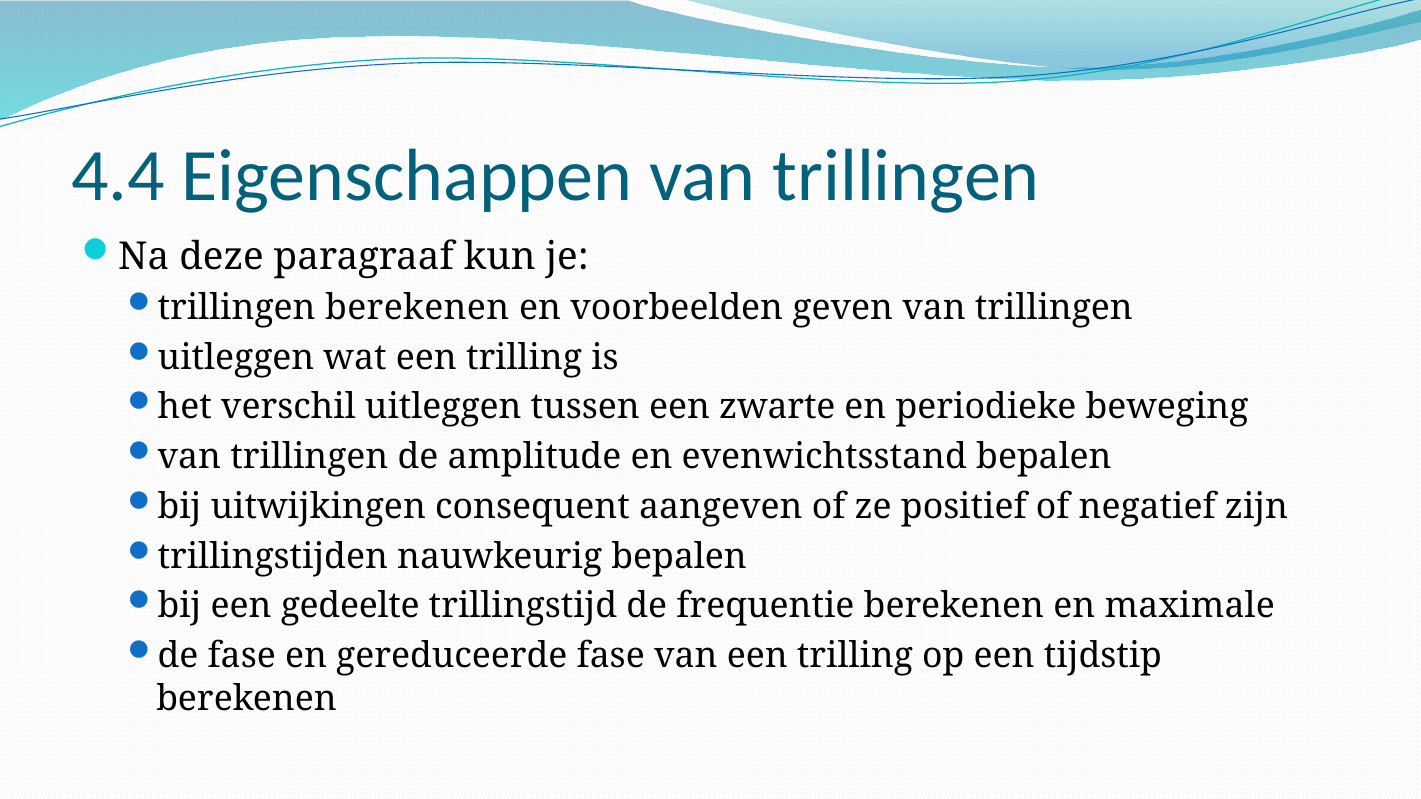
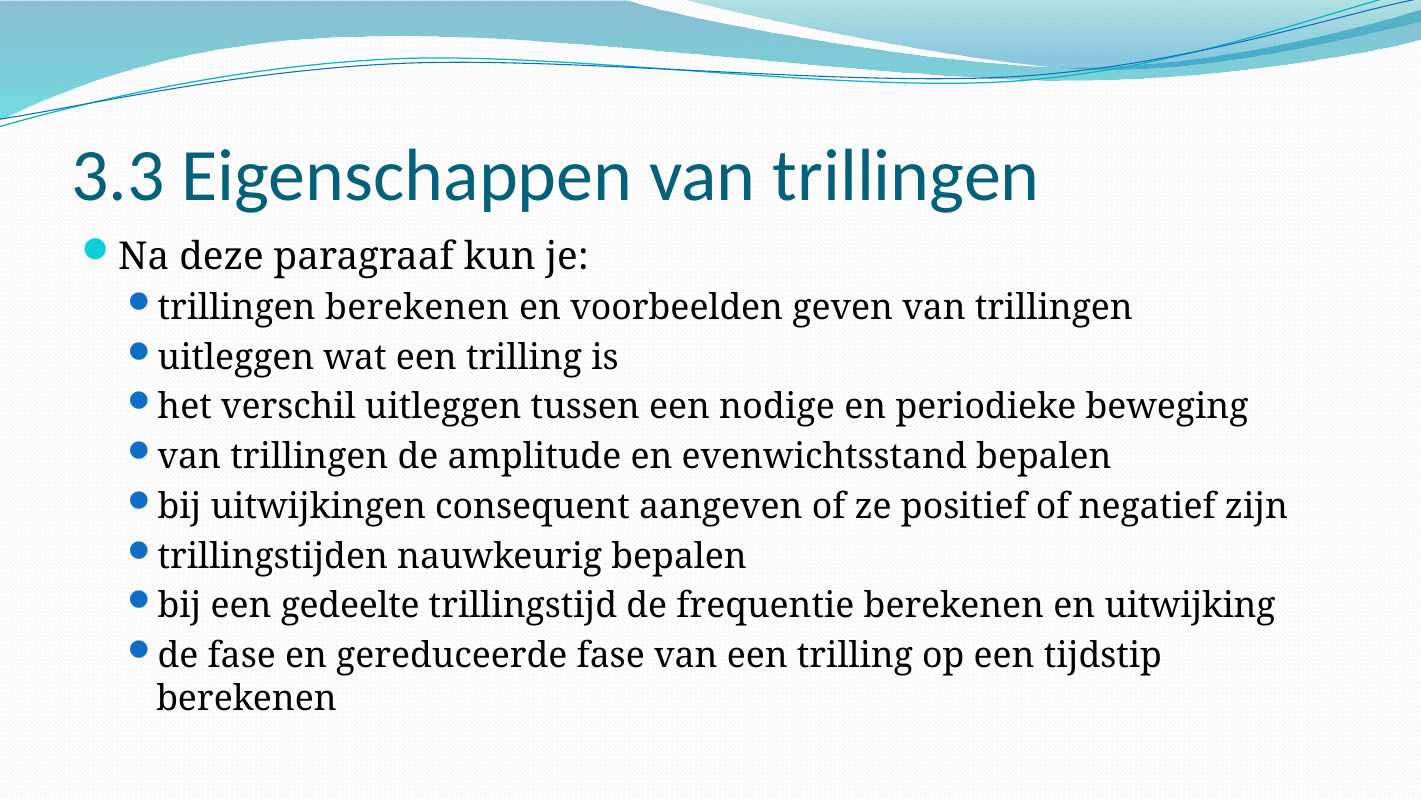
4.4: 4.4 -> 3.3 (118, 176)
zwarte: zwarte -> nodige (777, 407)
maximale: maximale -> uitwijking (1190, 606)
